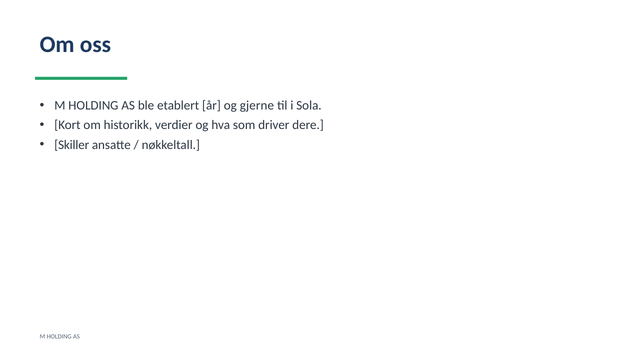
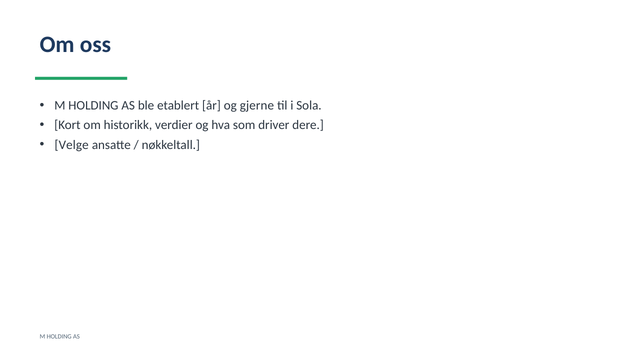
Skiller: Skiller -> Velge (72, 145)
